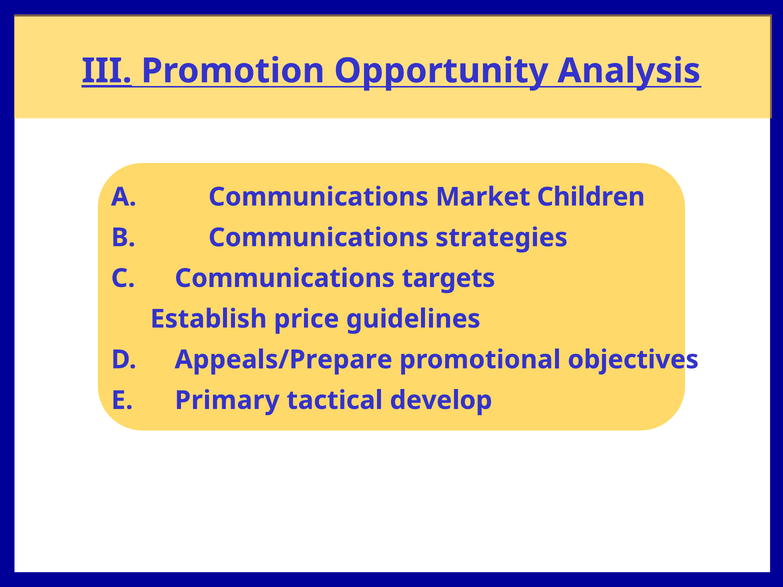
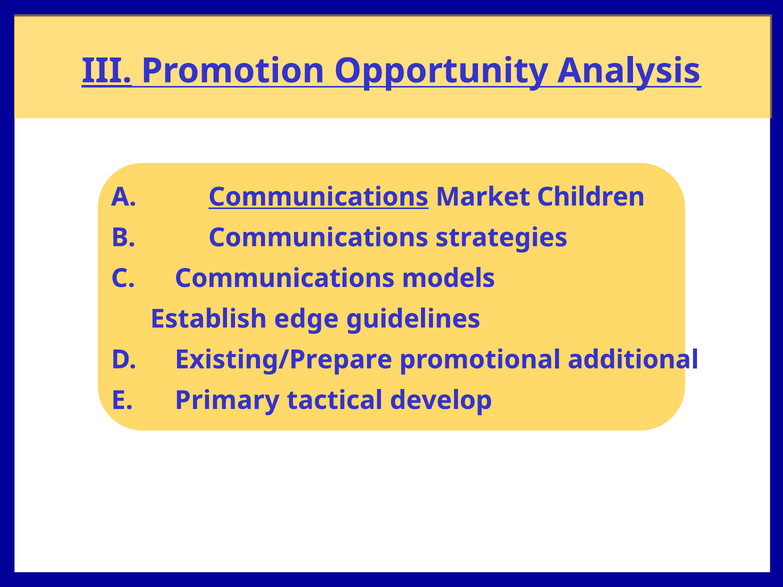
Communications underline: none -> present (318, 197)
targets: targets -> models (448, 278)
price: price -> edge (306, 319)
Appeals/Prepare: Appeals/Prepare -> Existing/Prepare (284, 360)
objectives: objectives -> additional (633, 360)
